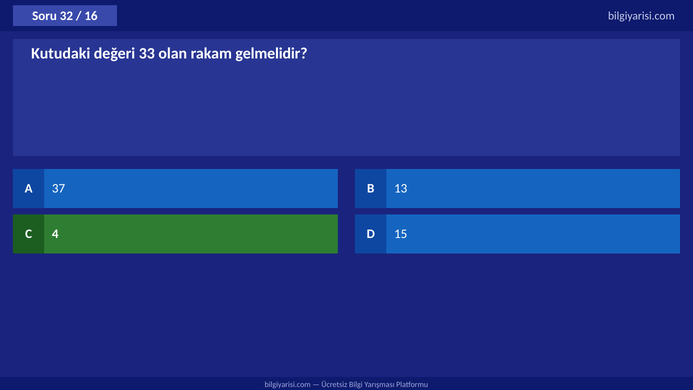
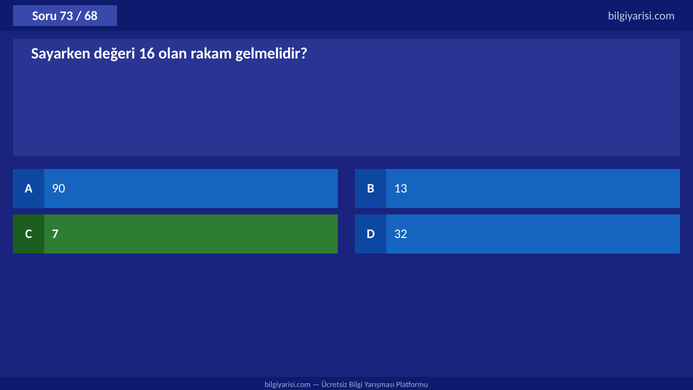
32: 32 -> 73 (66, 16)
16: 16 -> 68 (91, 16)
Kutudaki: Kutudaki -> Sayarken (61, 53)
33: 33 -> 16 (147, 53)
37: 37 -> 90 (59, 189)
4: 4 -> 7 (55, 234)
15: 15 -> 32 (401, 234)
